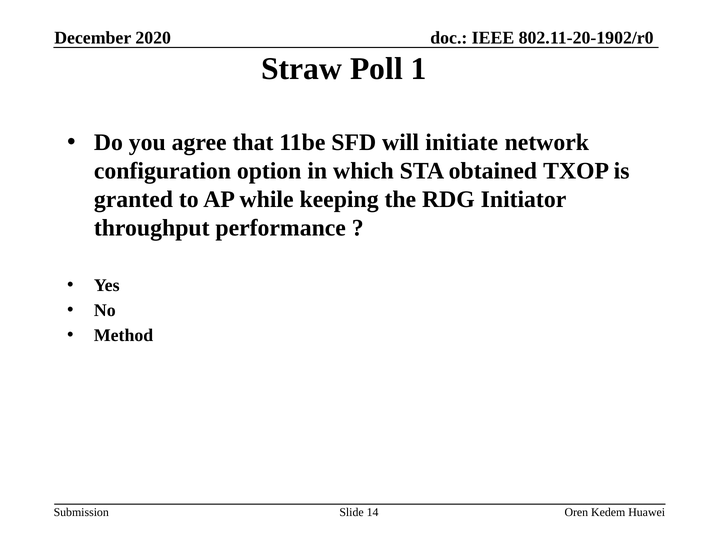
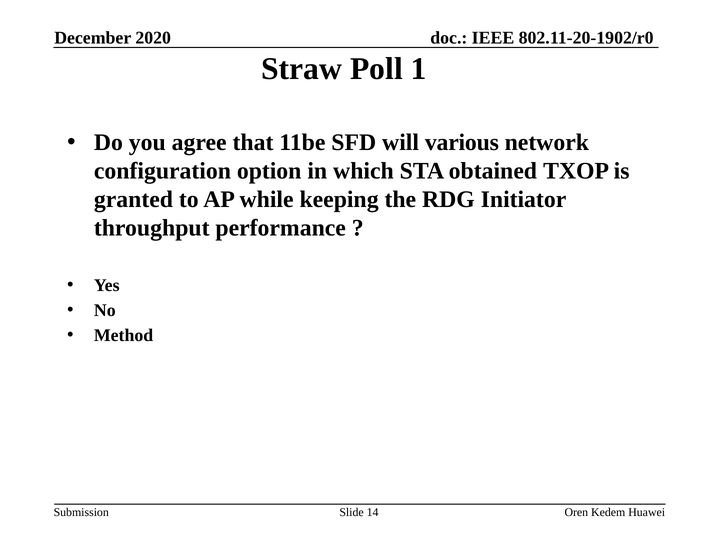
initiate: initiate -> various (462, 143)
